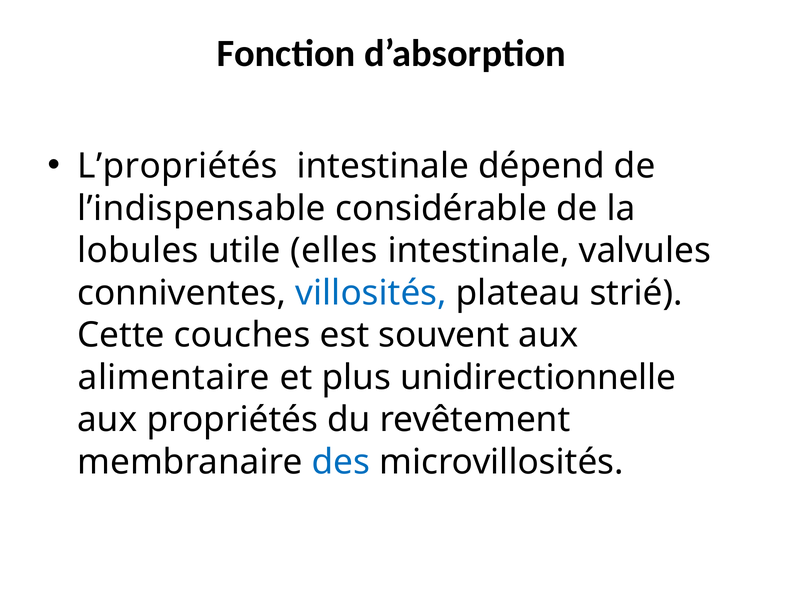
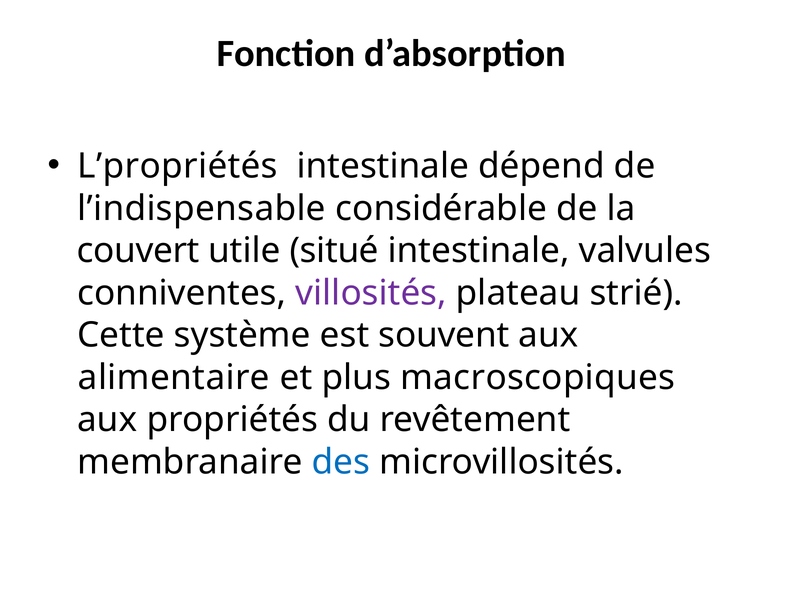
lobules: lobules -> couvert (138, 251)
elles: elles -> situé (334, 251)
villosités colour: blue -> purple (371, 293)
couches: couches -> système (242, 335)
unidirectionnelle: unidirectionnelle -> macroscopiques (538, 378)
